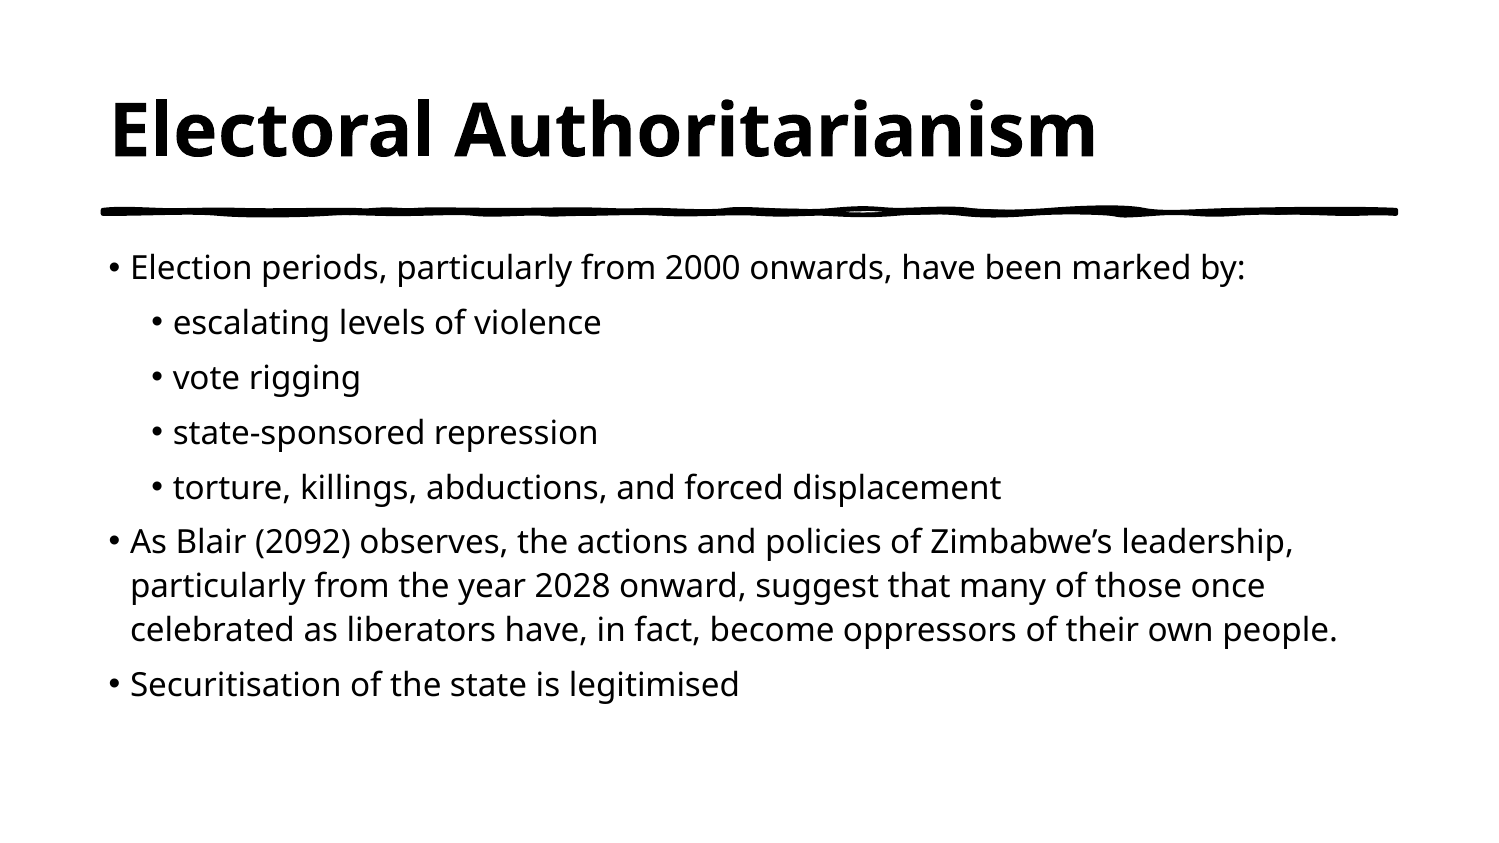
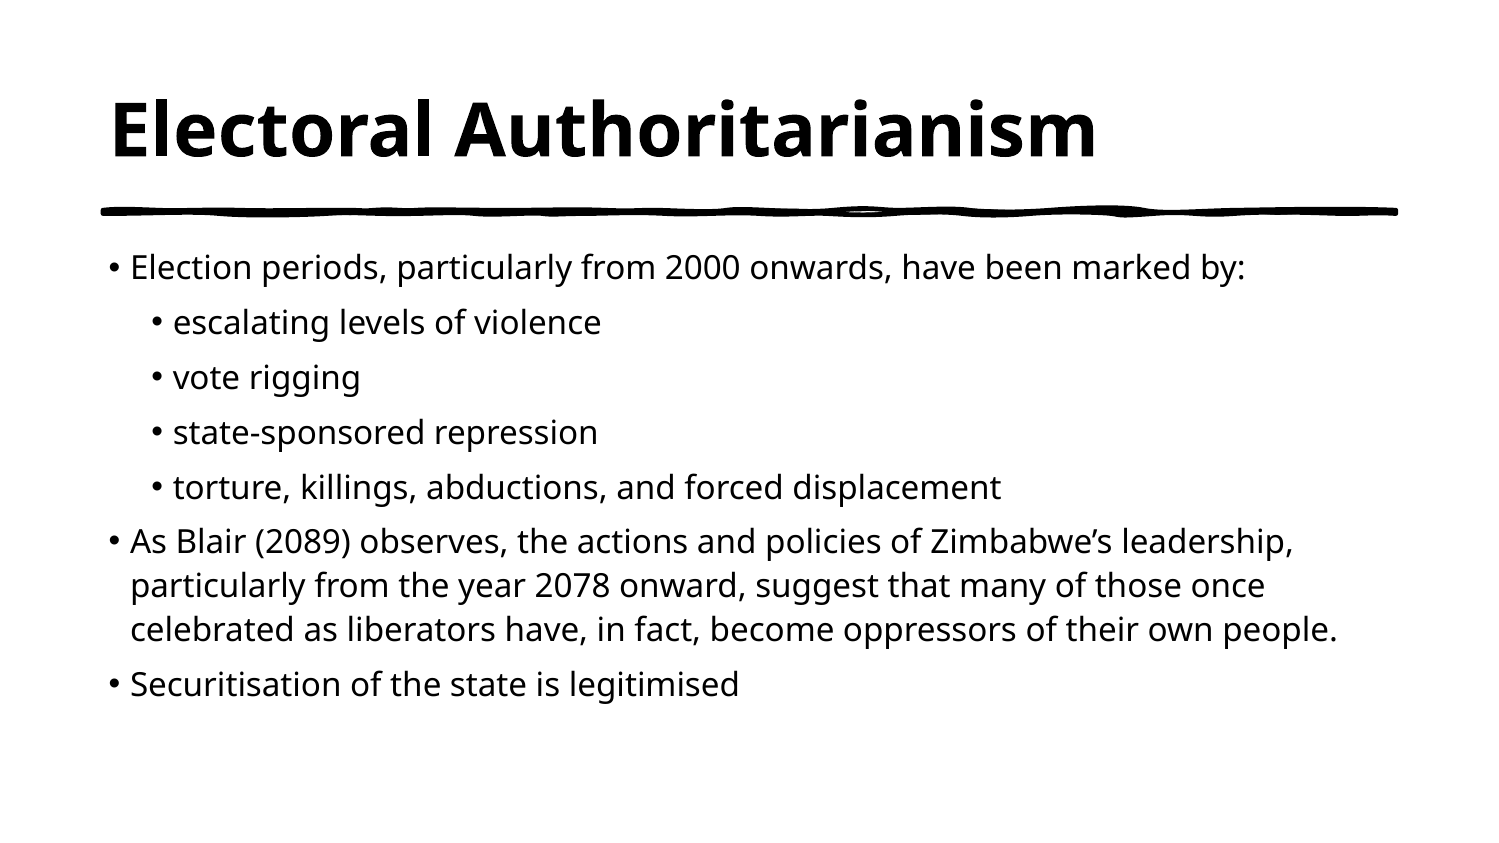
2092: 2092 -> 2089 (303, 543)
2028: 2028 -> 2078 (573, 587)
